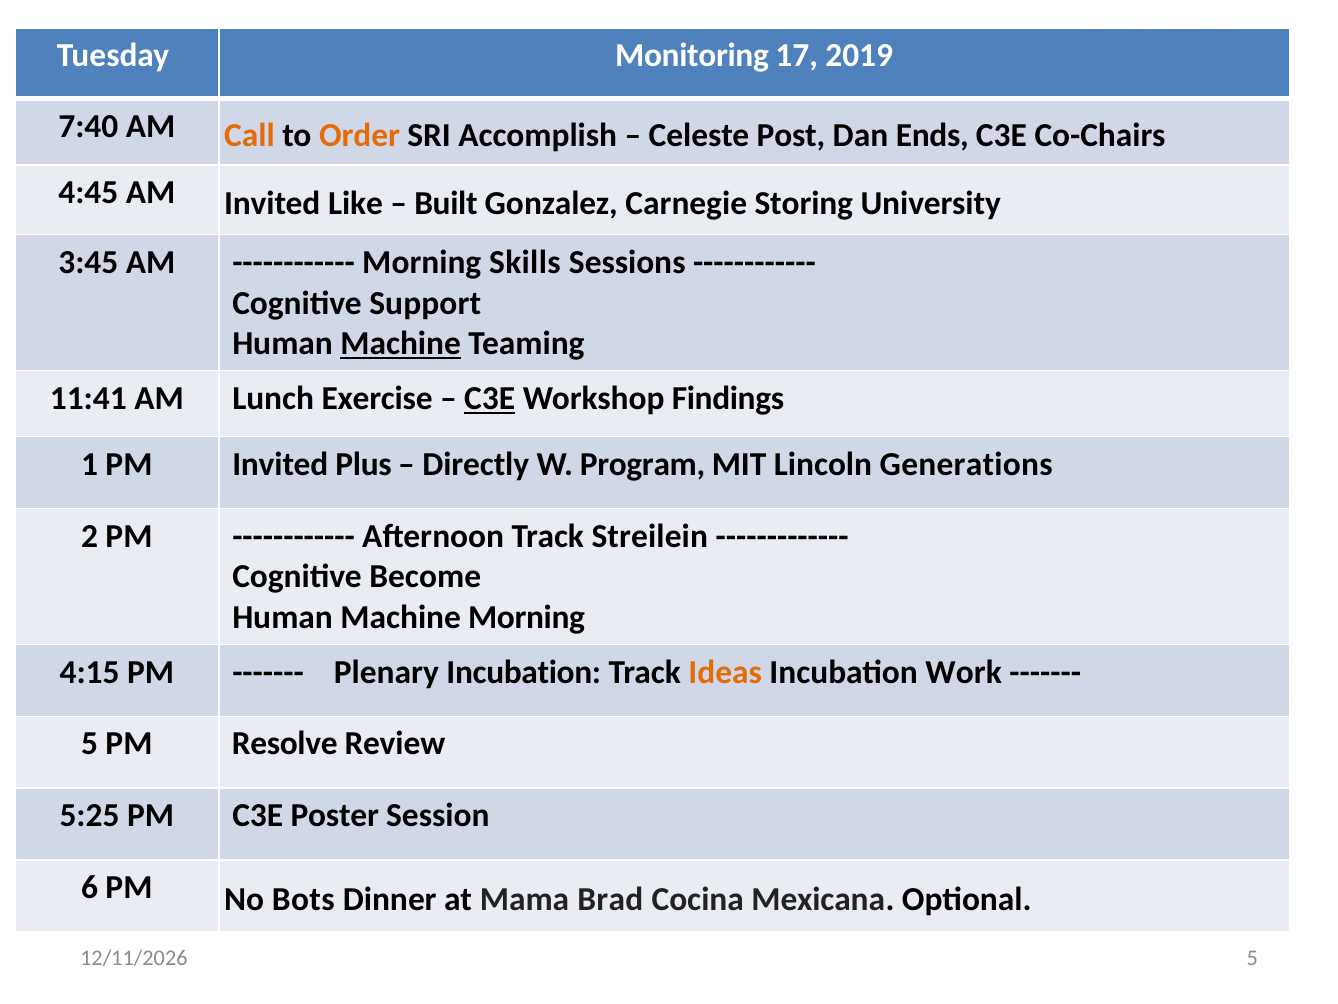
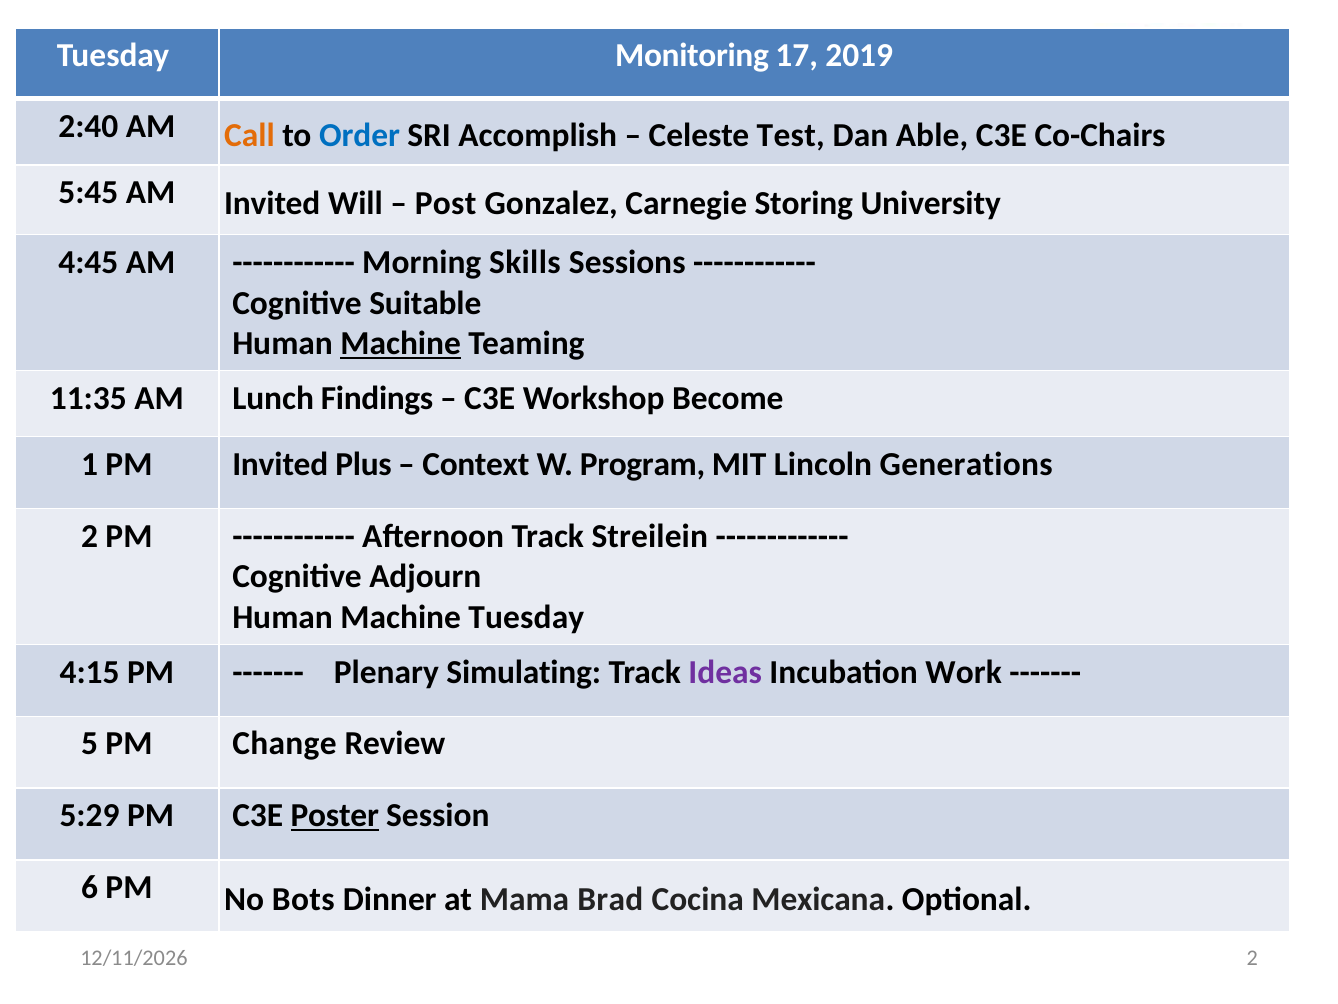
7:40: 7:40 -> 2:40 (88, 126)
Order colour: orange -> blue (359, 135)
Post: Post -> Test (791, 135)
Ends: Ends -> Able (932, 135)
4:45: 4:45 -> 5:45 (88, 192)
Like: Like -> Will (355, 203)
Built: Built -> Post (446, 203)
3:45: 3:45 -> 4:45 (88, 262)
Support: Support -> Suitable (425, 303)
11:41: 11:41 -> 11:35 (88, 398)
Exercise: Exercise -> Findings (377, 398)
C3E underline: present -> none (490, 398)
Findings: Findings -> Become (728, 398)
Directly: Directly -> Context (476, 464)
Become: Become -> Adjourn (425, 577)
Machine Morning: Morning -> Tuesday (526, 617)
Plenary Incubation: Incubation -> Simulating (524, 672)
Ideas colour: orange -> purple (725, 672)
Resolve: Resolve -> Change (284, 744)
5:25: 5:25 -> 5:29 (90, 815)
Poster underline: none -> present (335, 815)
5: 5 -> 2 (1252, 958)
